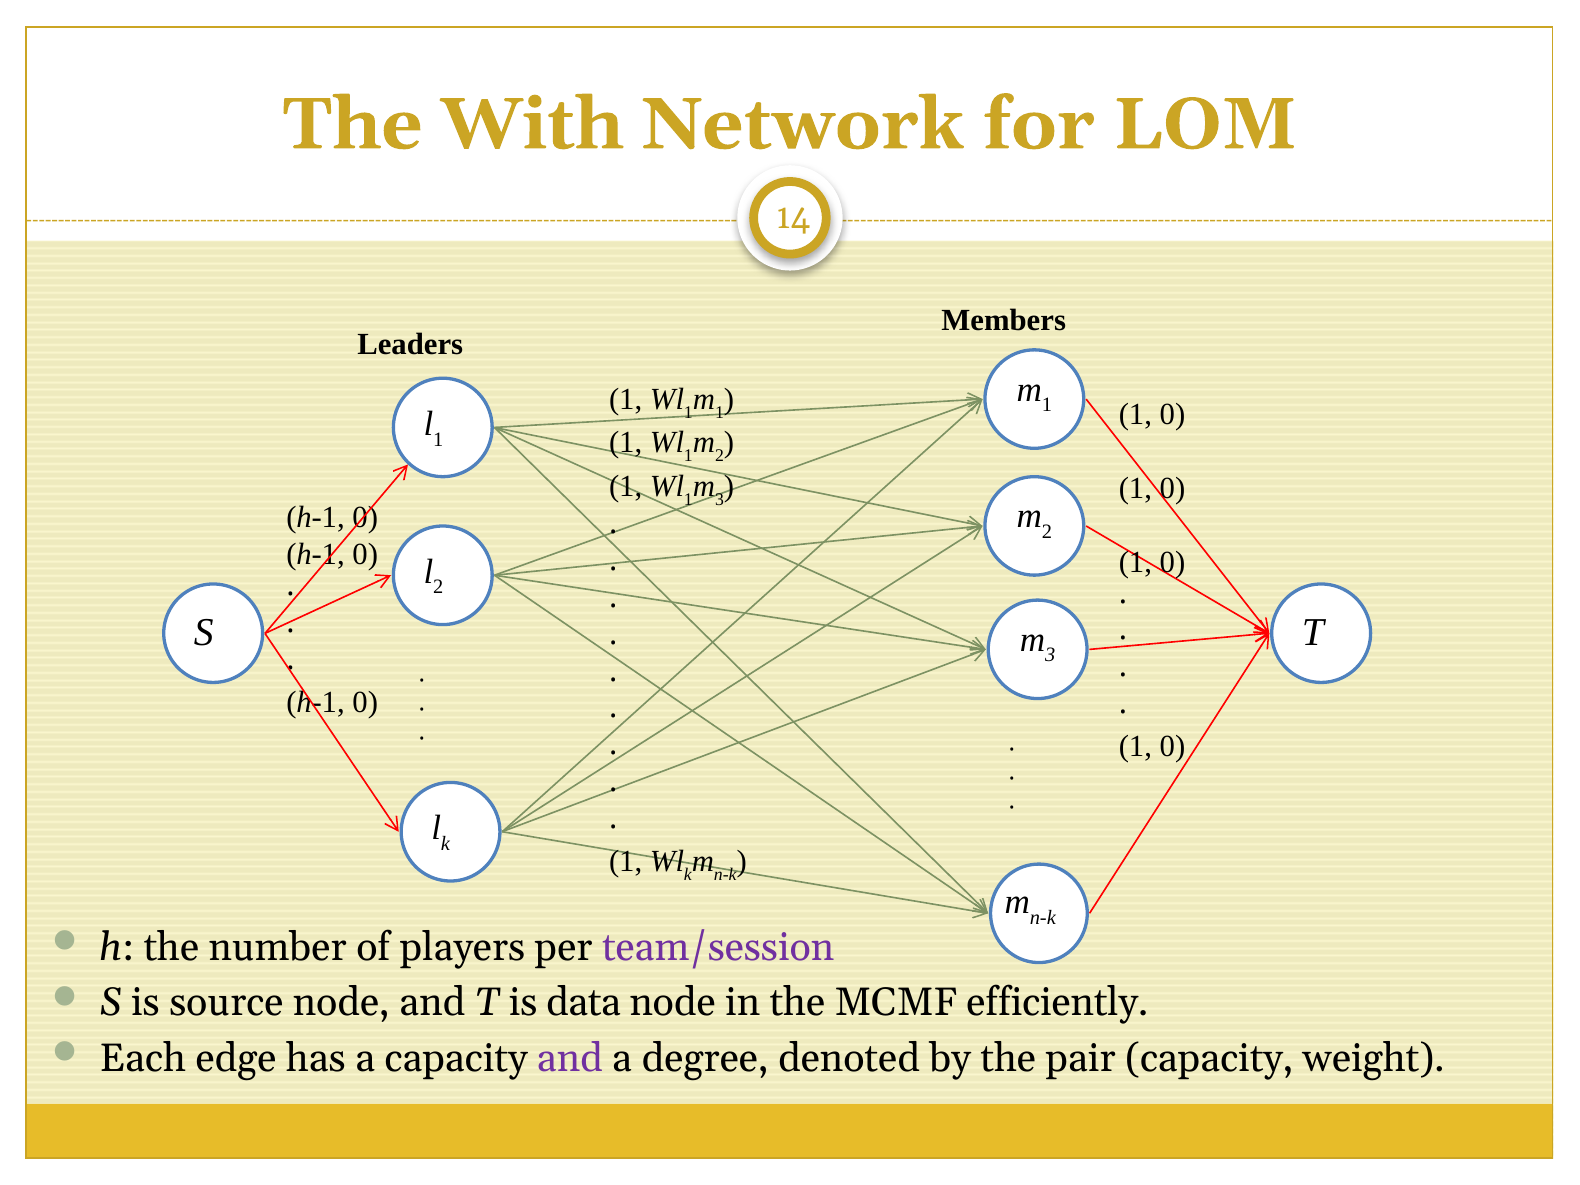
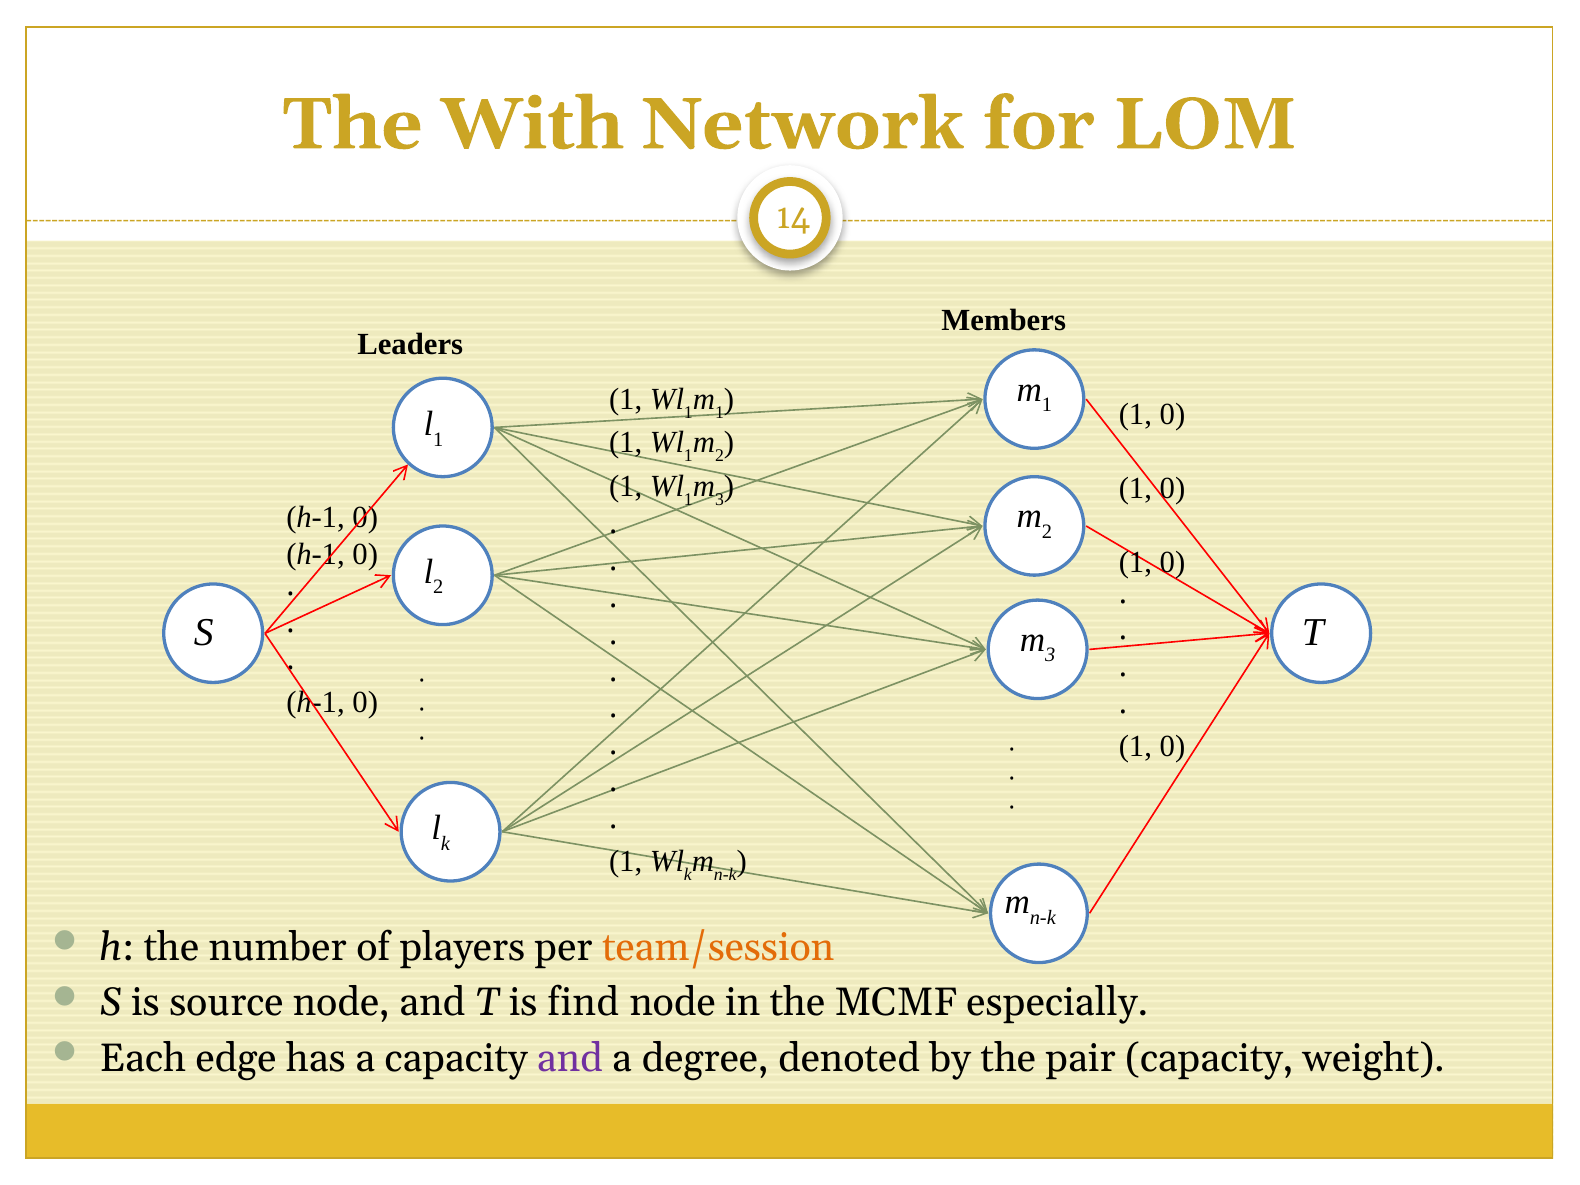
team/session colour: purple -> orange (718, 948)
data: data -> find (583, 1003)
efficiently: efficiently -> especially (1057, 1003)
